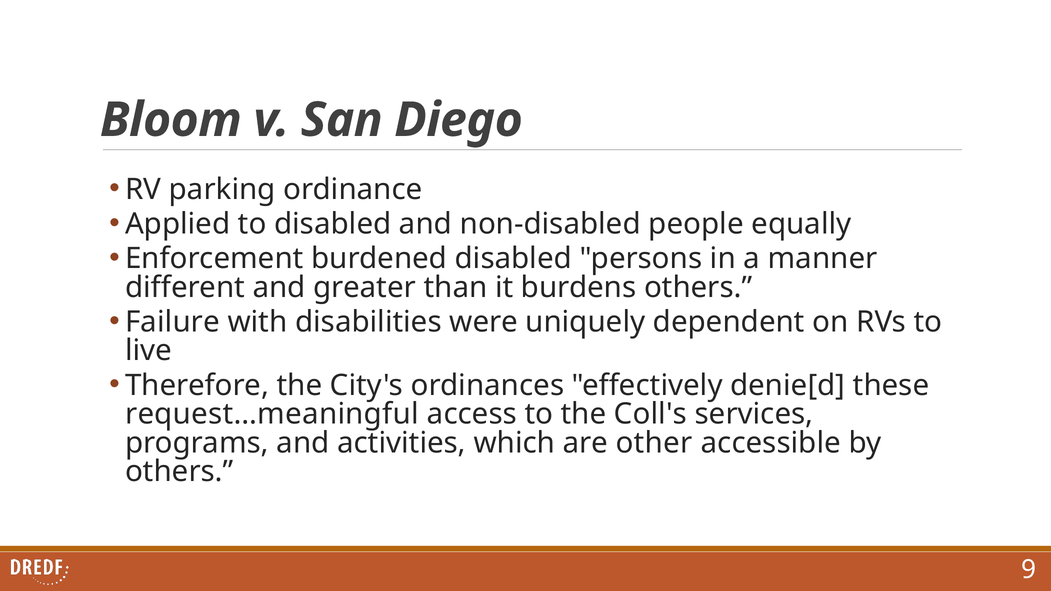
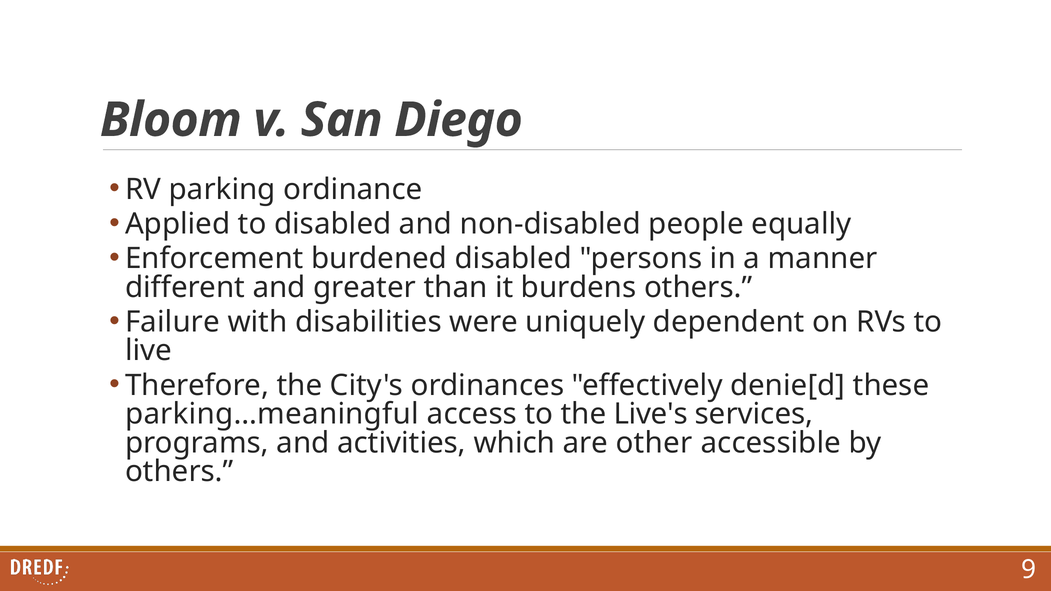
request…meaningful: request…meaningful -> parking…meaningful (272, 414)
Coll's: Coll's -> Live's (651, 414)
